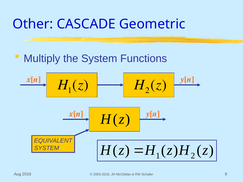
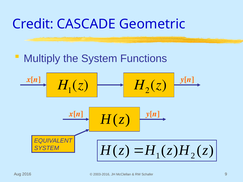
Other: Other -> Credit (33, 24)
